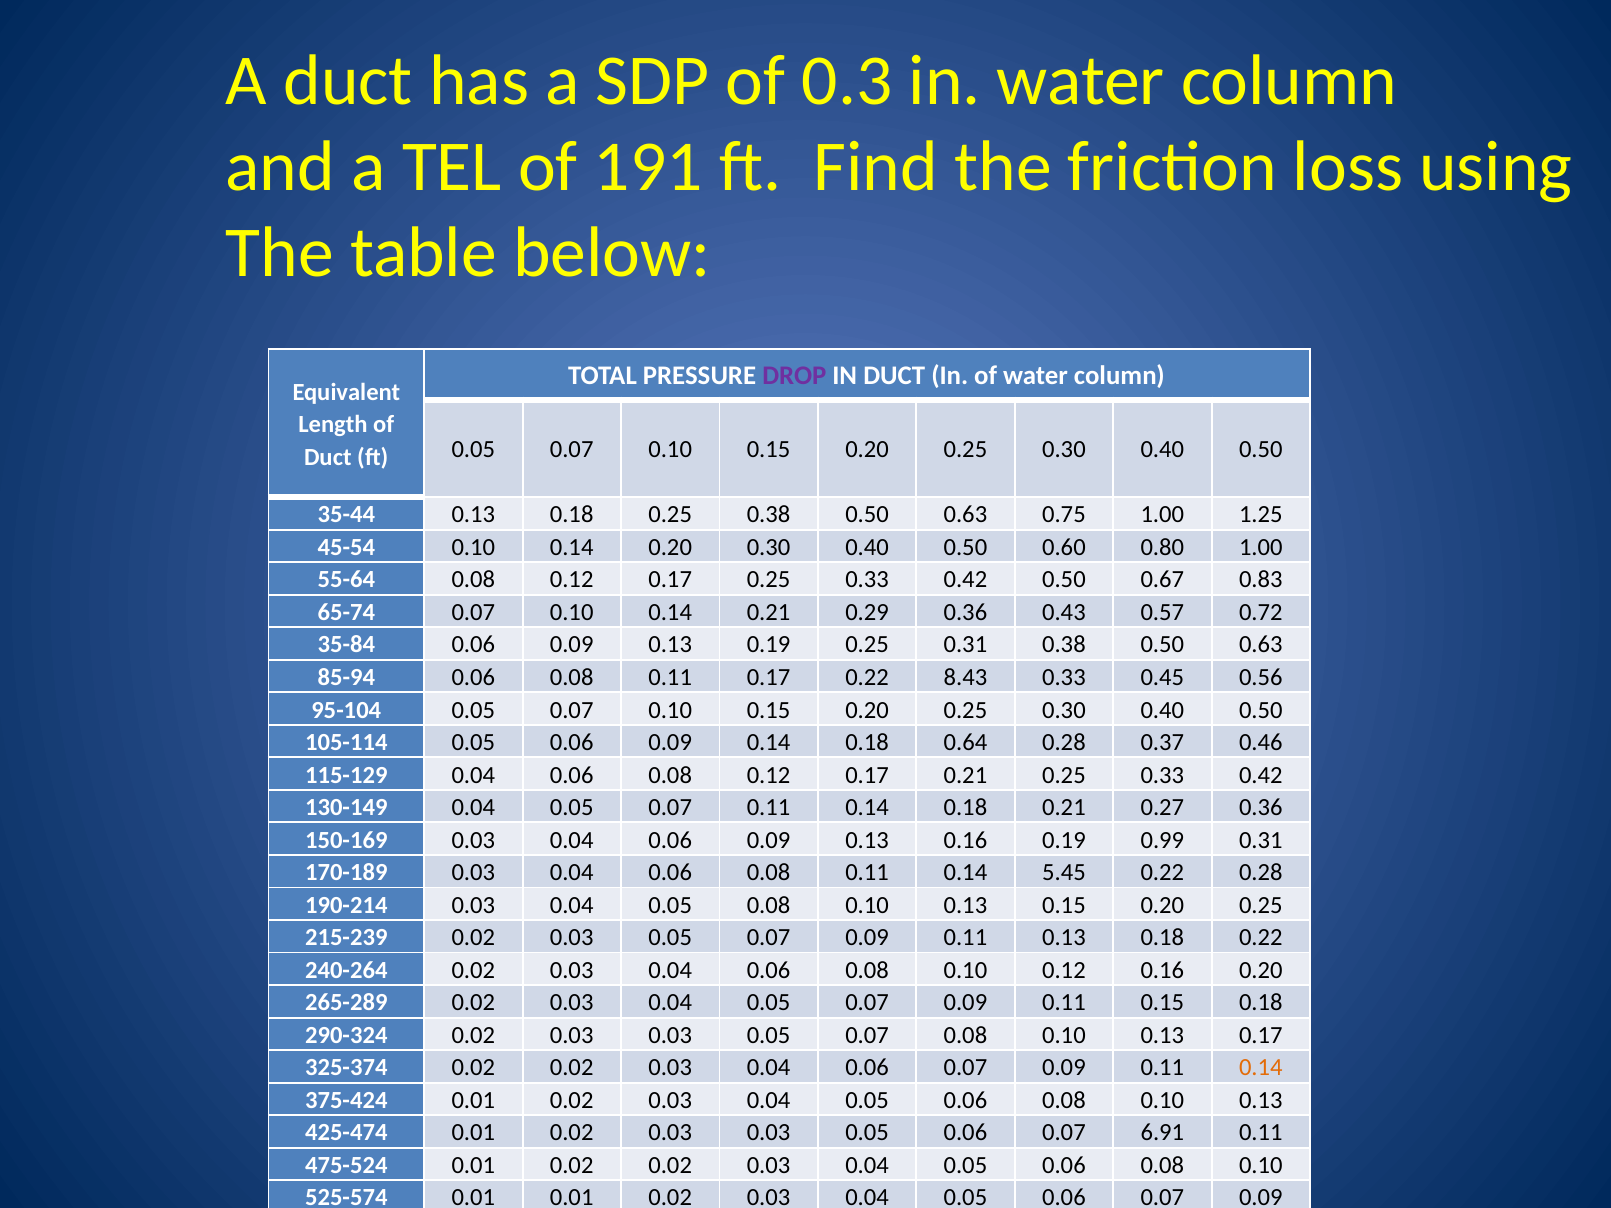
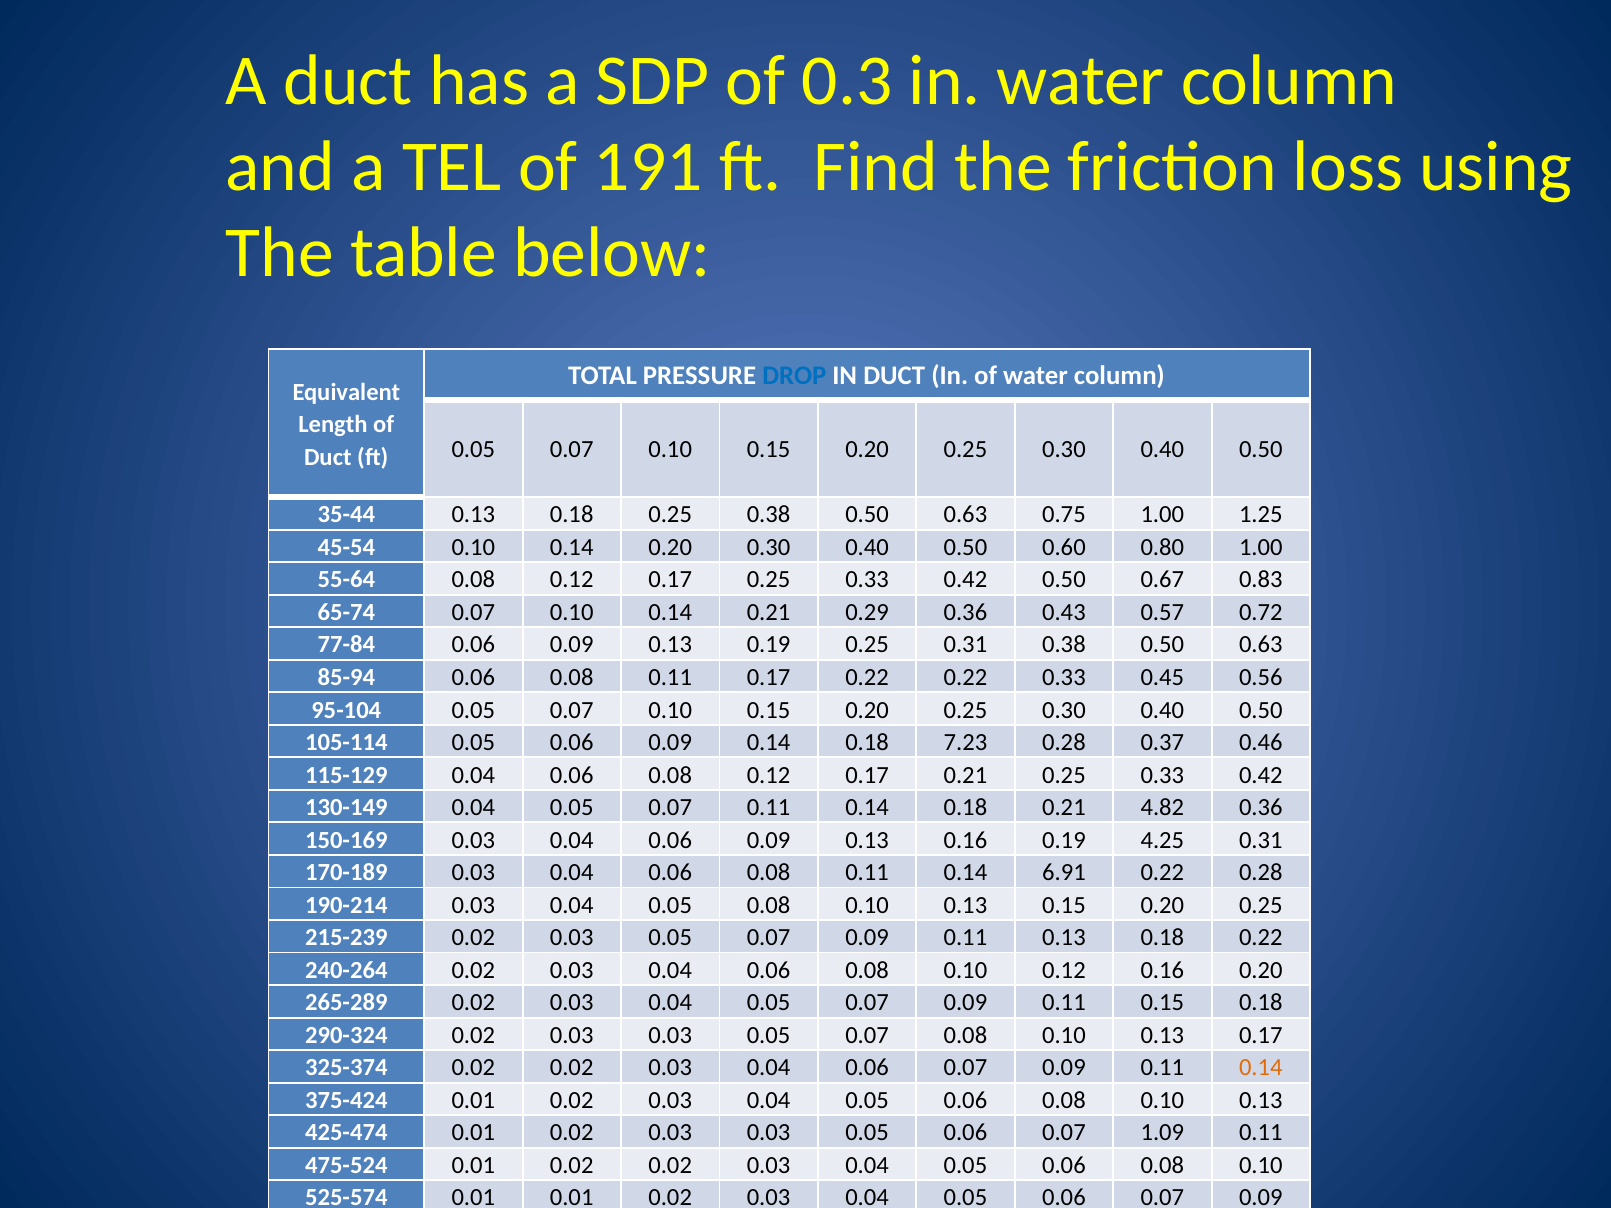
DROP colour: purple -> blue (794, 376)
35-84: 35-84 -> 77-84 (346, 645)
0.22 8.43: 8.43 -> 0.22 (965, 678)
0.64: 0.64 -> 7.23 (965, 743)
0.27: 0.27 -> 4.82 (1162, 808)
0.99: 0.99 -> 4.25 (1162, 840)
5.45: 5.45 -> 6.91 (1064, 873)
6.91: 6.91 -> 1.09 (1162, 1133)
